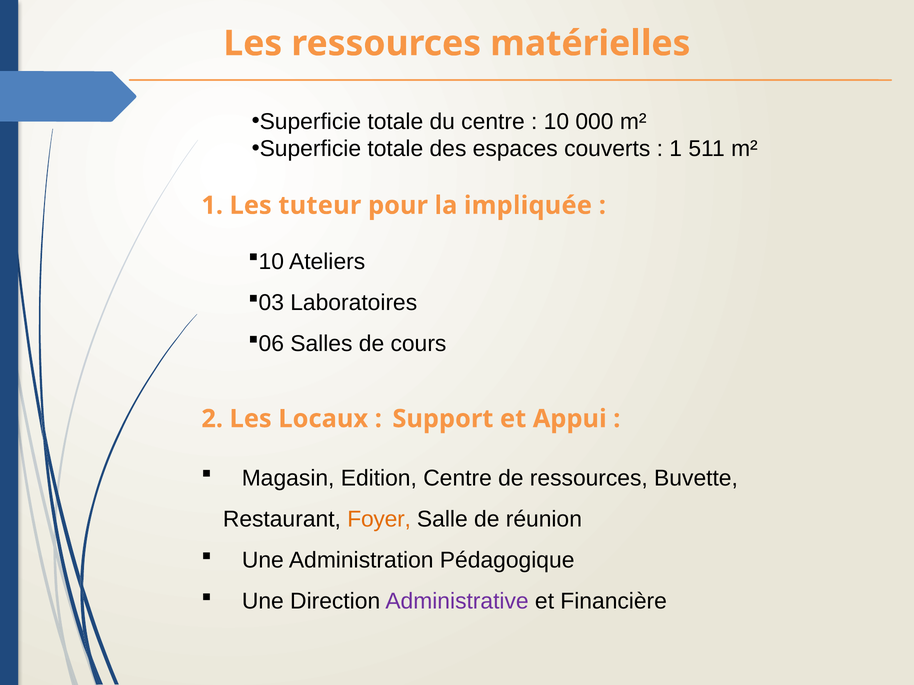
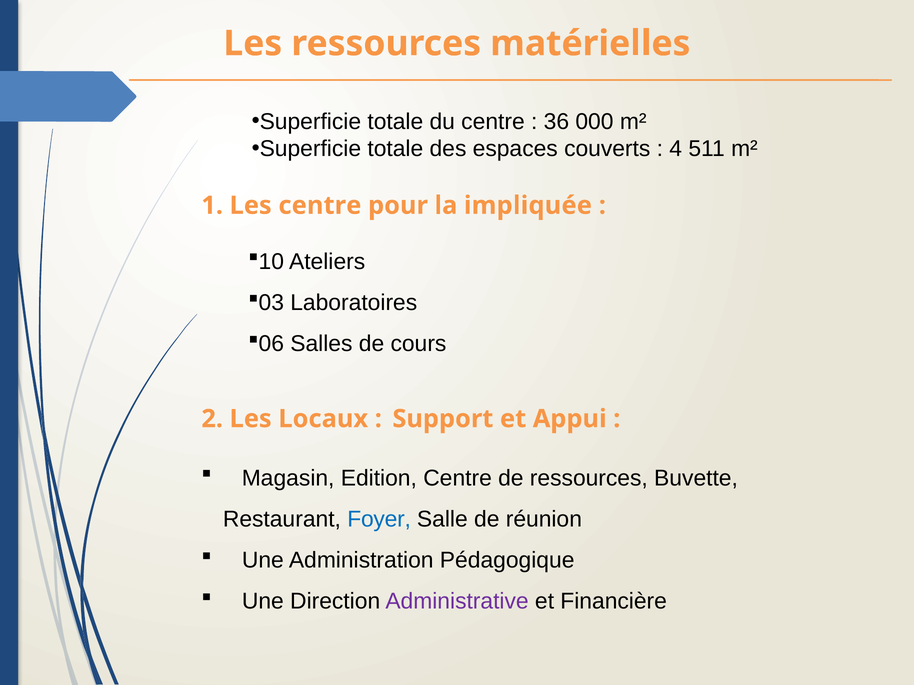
10: 10 -> 36 (556, 122)
1: 1 -> 4 (676, 149)
Les tuteur: tuteur -> centre (320, 206)
Foyer colour: orange -> blue (379, 519)
